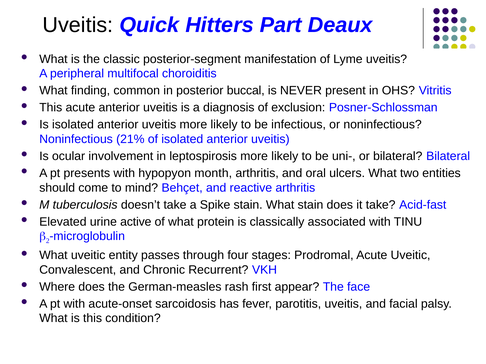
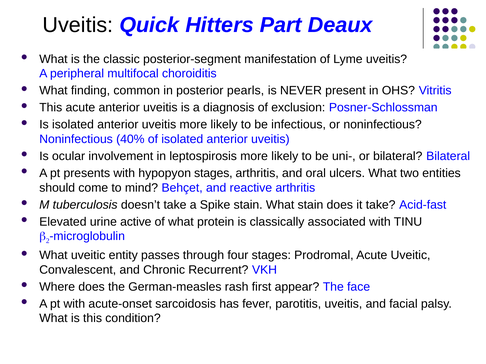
buccal: buccal -> pearls (246, 91)
21%: 21% -> 40% (130, 139)
hypopyon month: month -> stages (213, 173)
